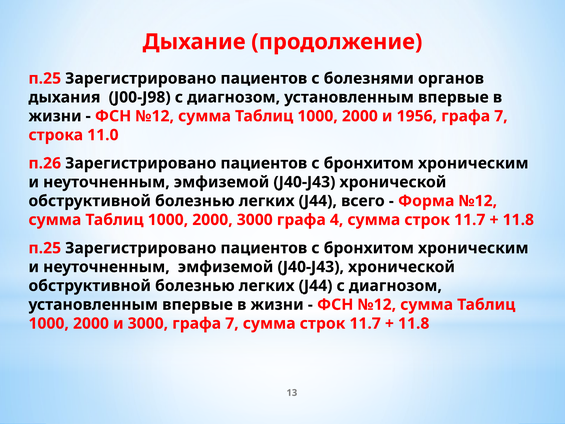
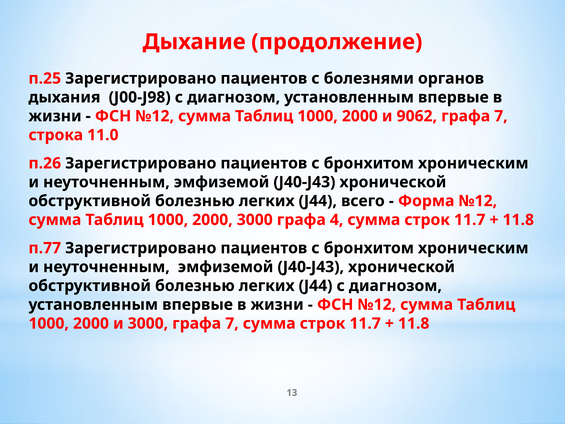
1956: 1956 -> 9062 (417, 116)
п.25: п.25 -> п.77 (45, 248)
